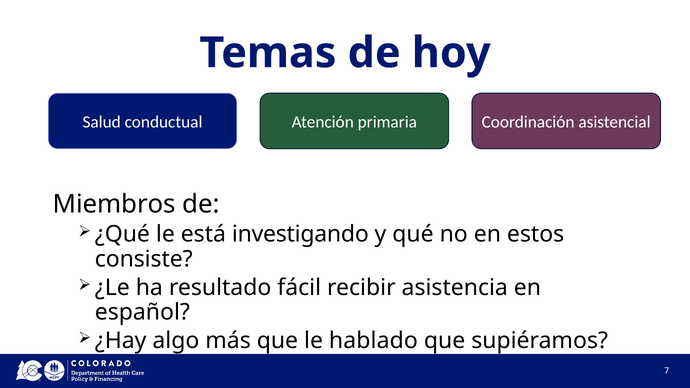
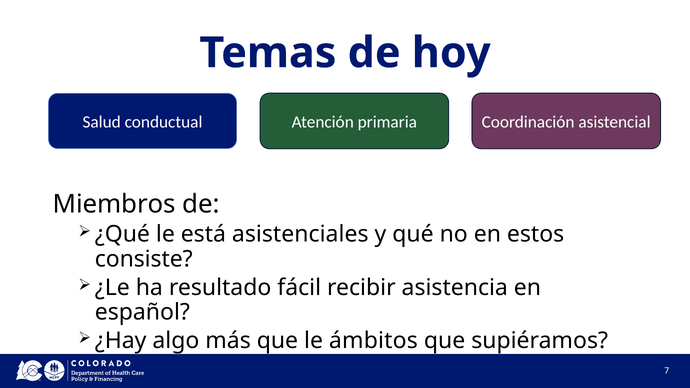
investigando: investigando -> asistenciales (300, 234)
hablado: hablado -> ámbitos (373, 341)
